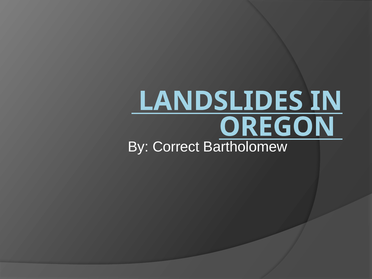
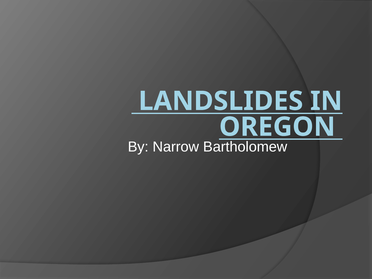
Correct: Correct -> Narrow (176, 147)
